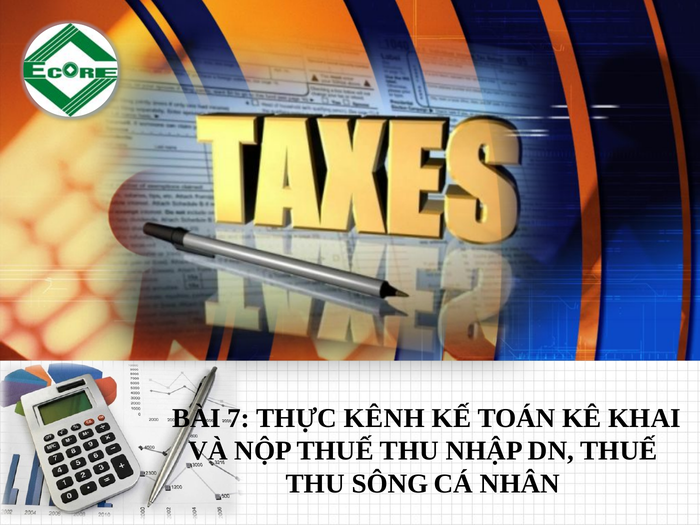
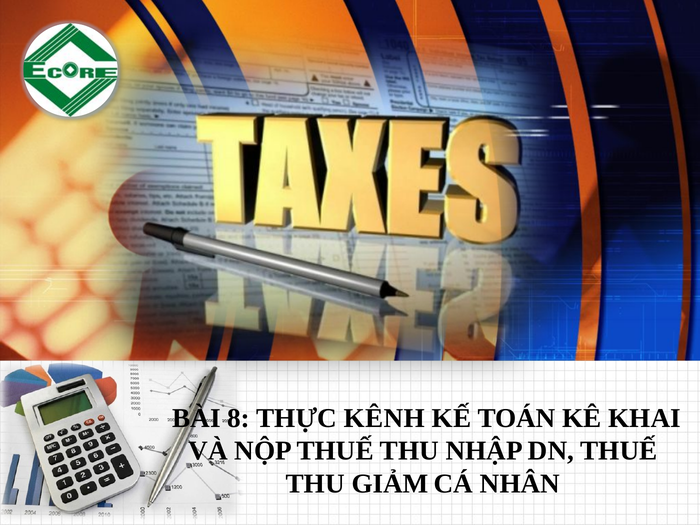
7: 7 -> 8 (239, 418)
SÔNG: SÔNG -> GIẢM (390, 484)
